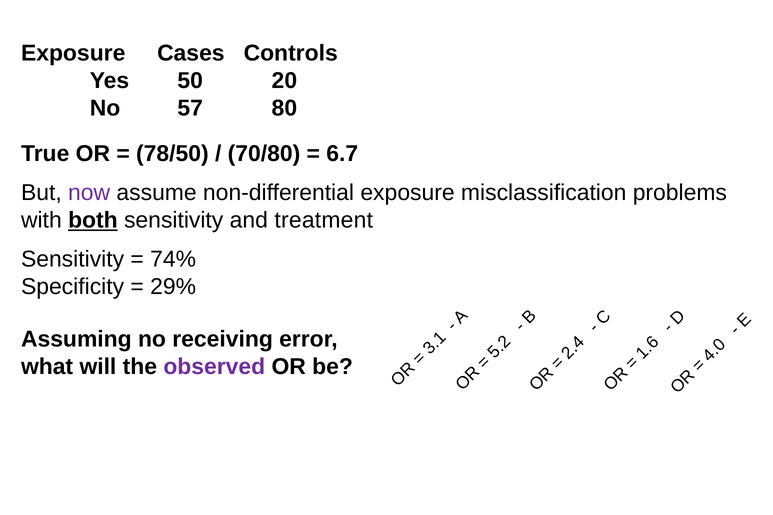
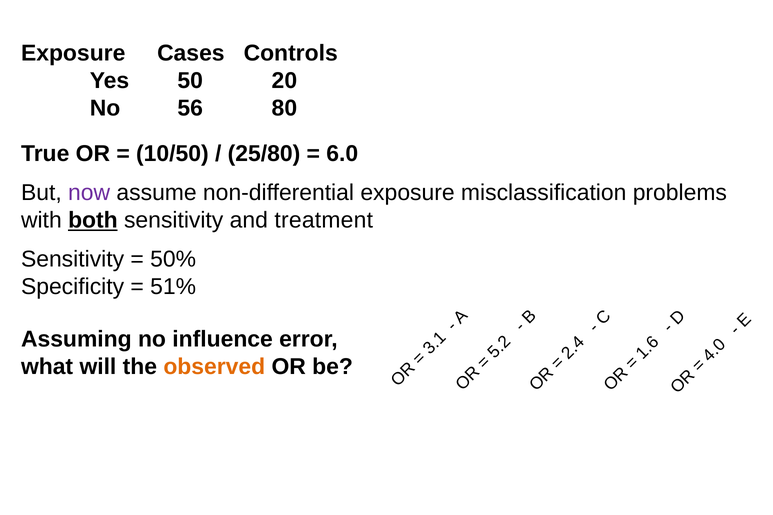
57: 57 -> 56 (190, 108)
78/50: 78/50 -> 10/50 (172, 154)
70/80: 70/80 -> 25/80 (264, 154)
6.7: 6.7 -> 6.0 (342, 154)
74%: 74% -> 50% (173, 259)
29%: 29% -> 51% (173, 287)
receiving: receiving -> influence (223, 339)
observed colour: purple -> orange (214, 367)
